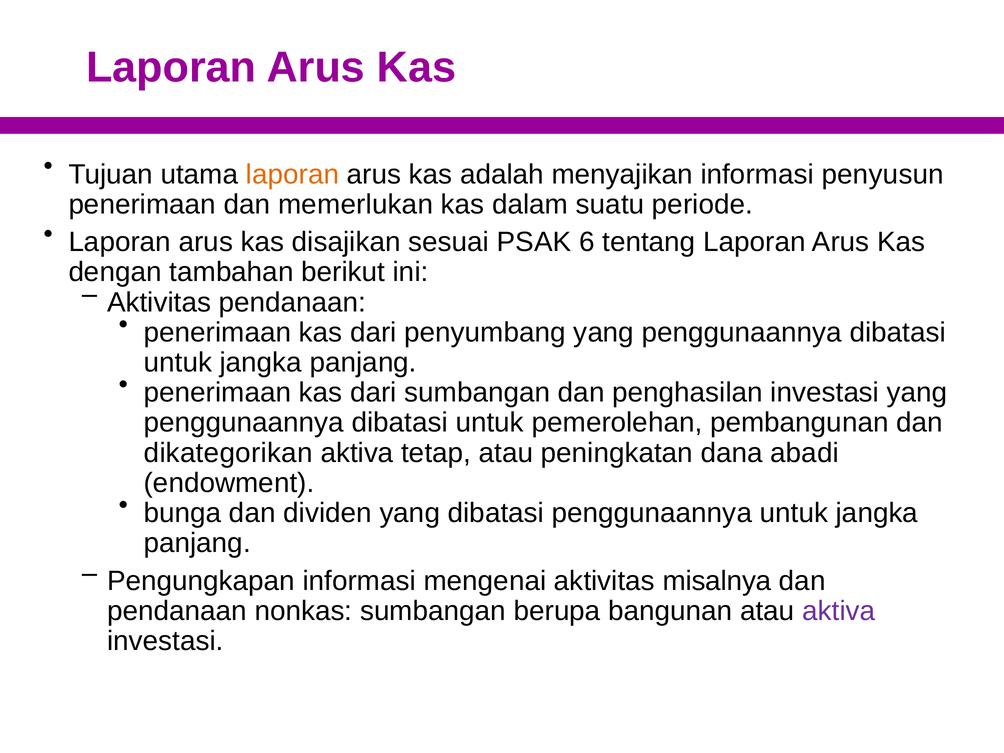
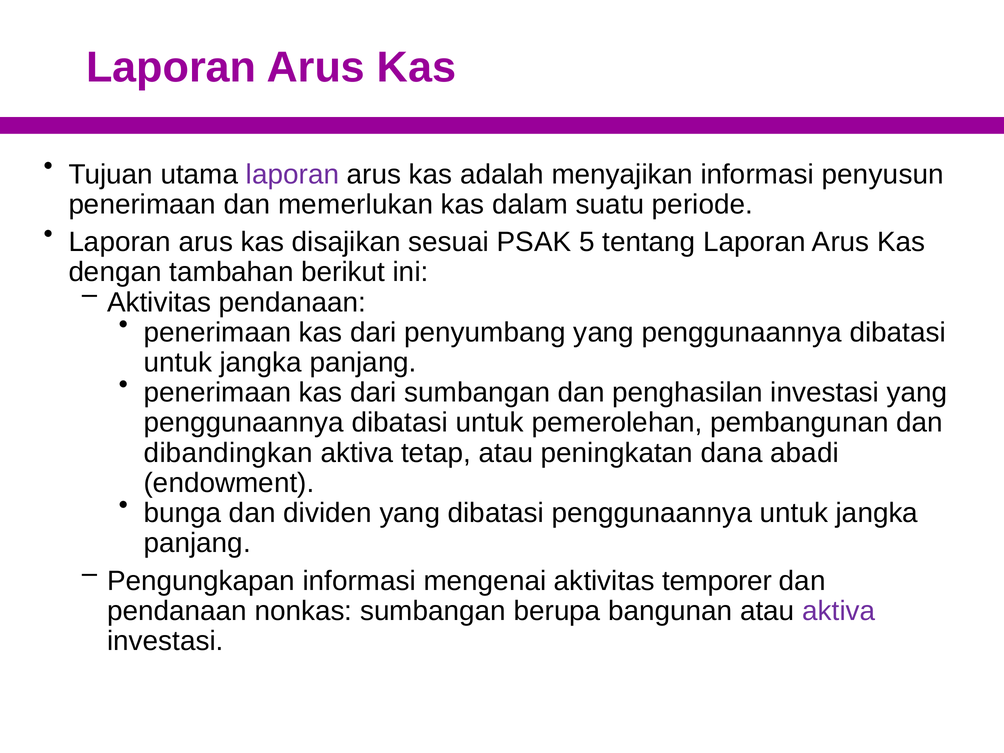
laporan colour: orange -> purple (293, 174)
6: 6 -> 5 (587, 242)
dikategorikan: dikategorikan -> dibandingkan (228, 453)
misalnya: misalnya -> temporer (717, 581)
